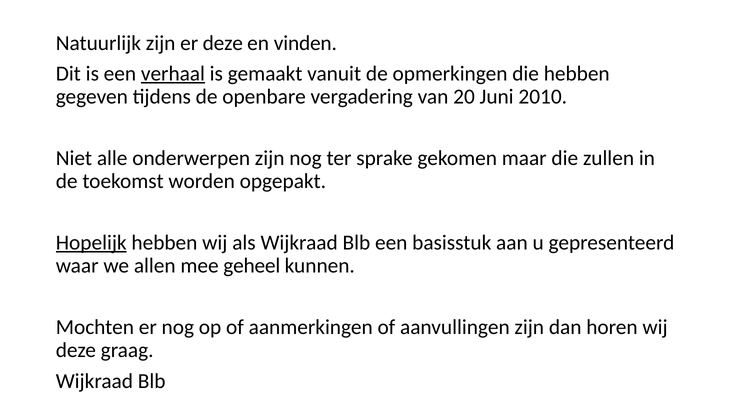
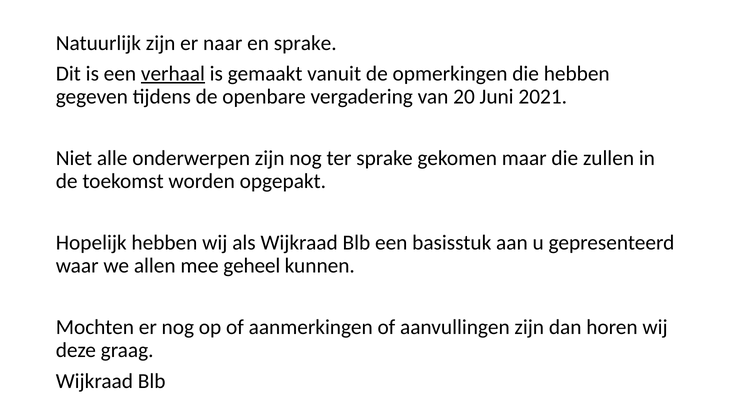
er deze: deze -> naar (223, 43)
en vinden: vinden -> sprake (305, 43)
2010: 2010 -> 2021 (543, 97)
Hopelijk underline: present -> none (91, 243)
